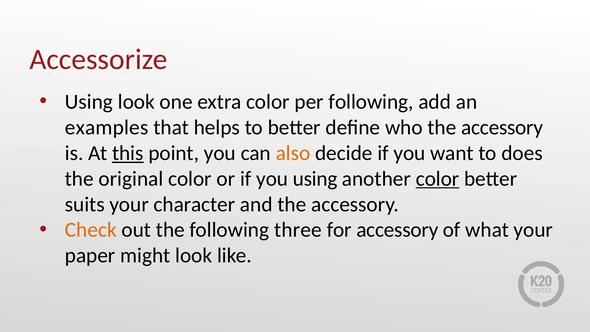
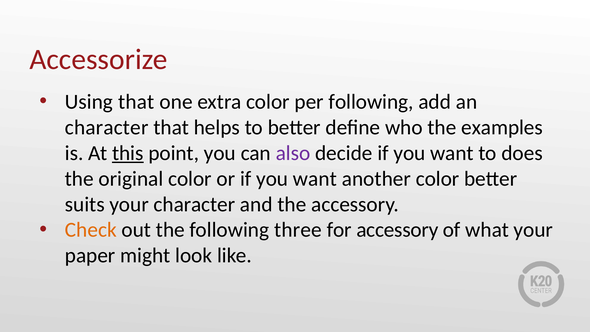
Using look: look -> that (136, 102)
examples: examples -> character (107, 127)
who the accessory: accessory -> examples (502, 127)
also colour: orange -> purple (293, 153)
or if you using: using -> want (315, 179)
color underline: present -> none (438, 179)
